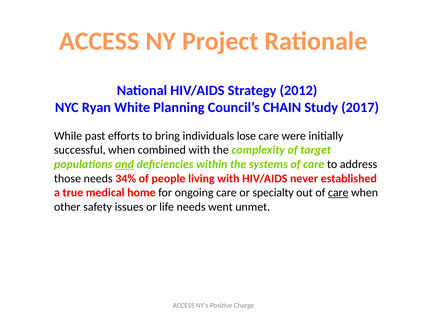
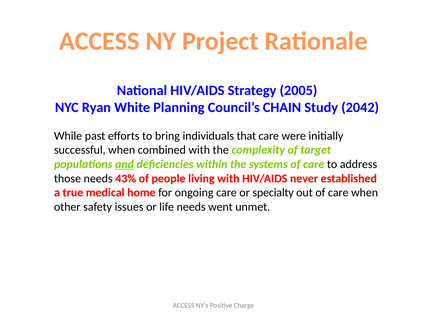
2012: 2012 -> 2005 (298, 91)
2017: 2017 -> 2042 (360, 108)
lose: lose -> that (246, 136)
34%: 34% -> 43% (126, 179)
care underline: present -> none (338, 193)
